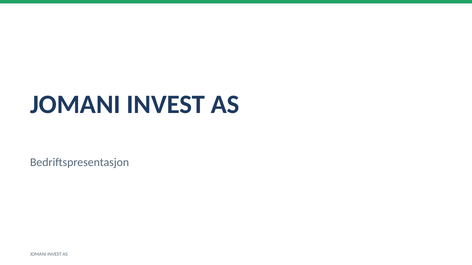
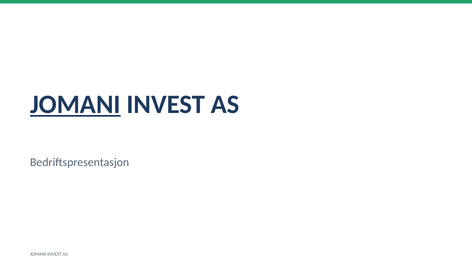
JOMANI underline: none -> present (75, 105)
